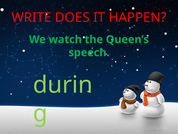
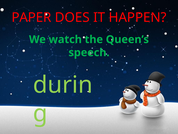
WRITE: WRITE -> PAPER (31, 17)
